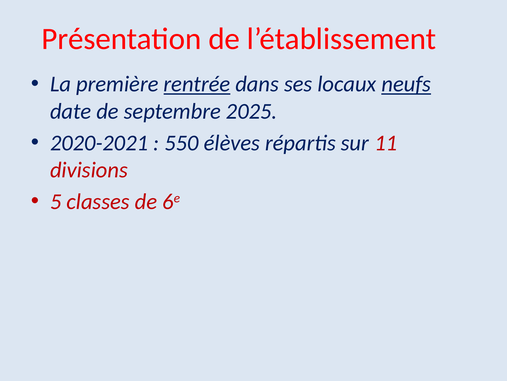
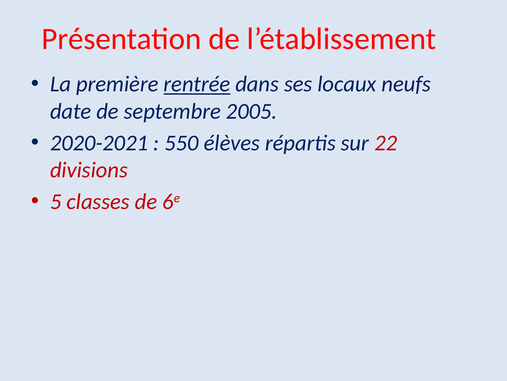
neufs underline: present -> none (406, 84)
2025: 2025 -> 2005 (252, 111)
11: 11 -> 22 (386, 143)
